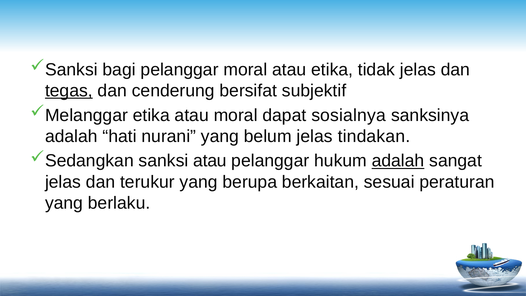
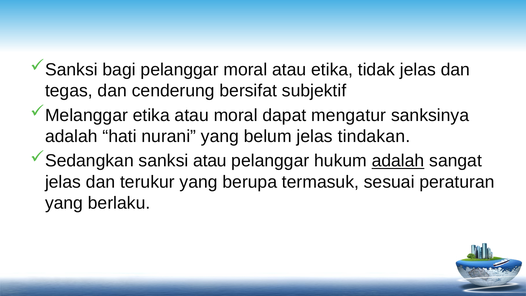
tegas underline: present -> none (69, 91)
sosialnya: sosialnya -> mengatur (349, 115)
berkaitan: berkaitan -> termasuk (320, 182)
